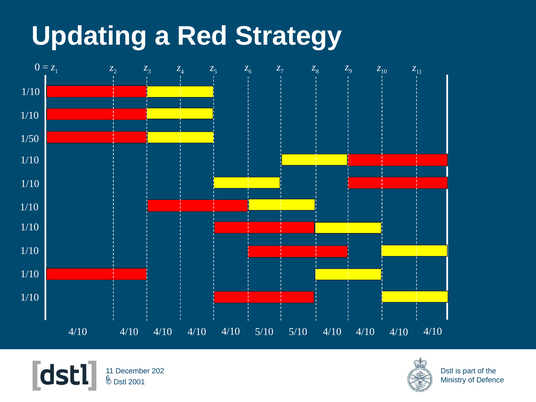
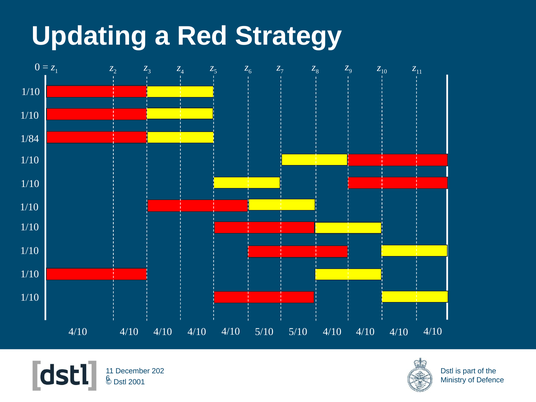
1/50: 1/50 -> 1/84 (30, 139)
